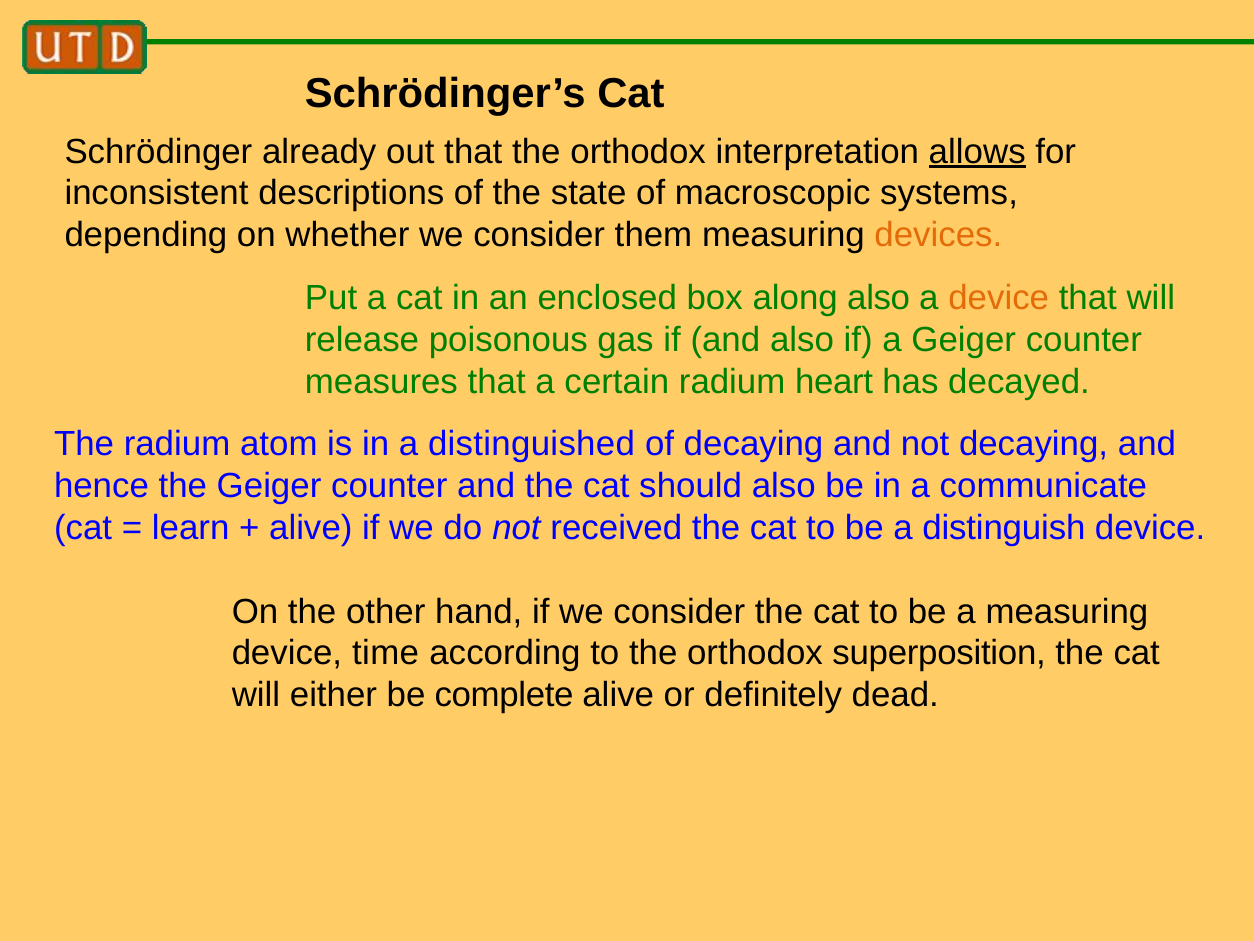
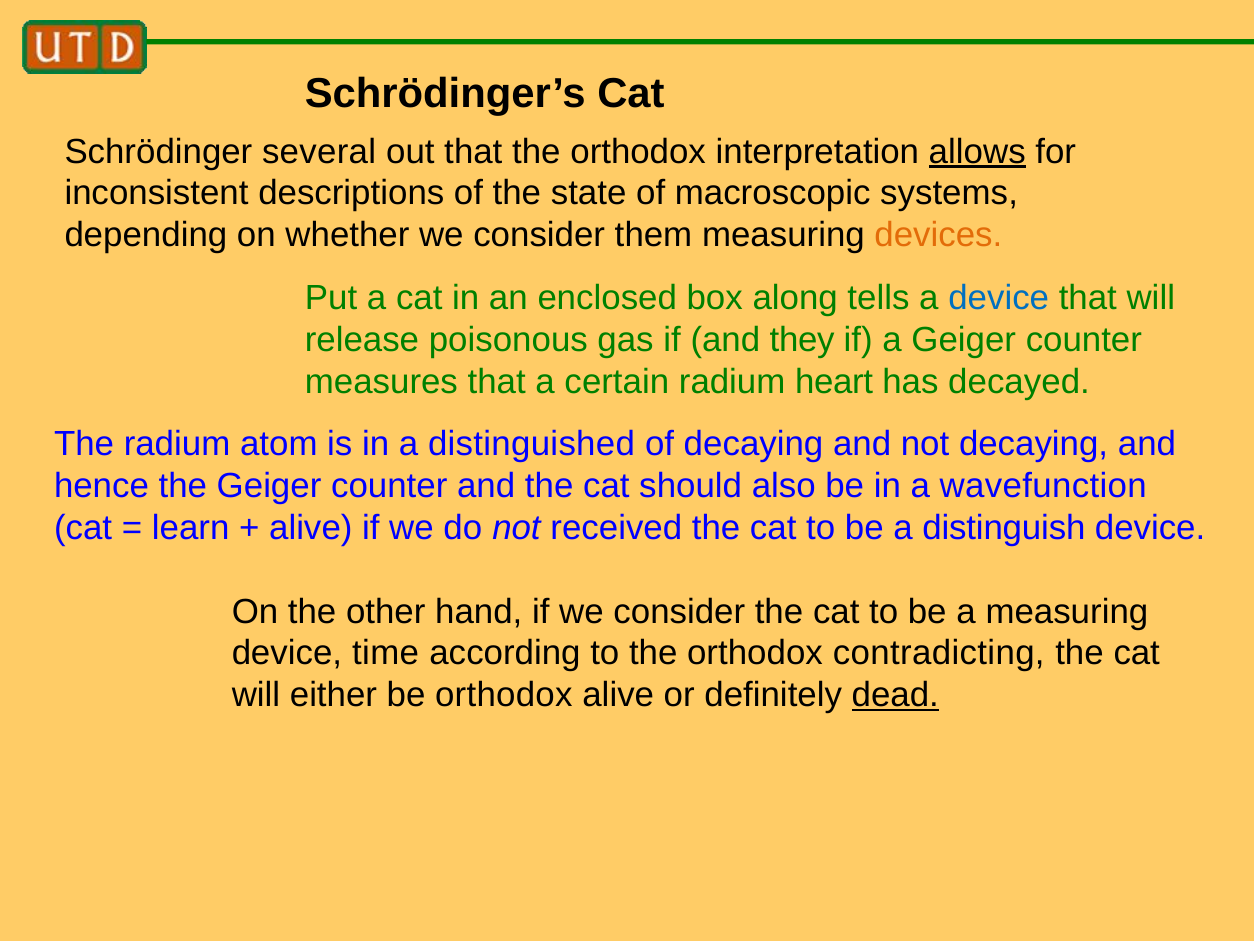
already: already -> several (319, 151)
along also: also -> tells (878, 298)
device colour: orange -> blue (999, 298)
and also: also -> they (802, 340)
communicate: communicate -> wavefunction (1043, 486)
superposition: superposition -> contradicting (939, 653)
be complete: complete -> orthodox (504, 695)
dead underline: none -> present (895, 695)
